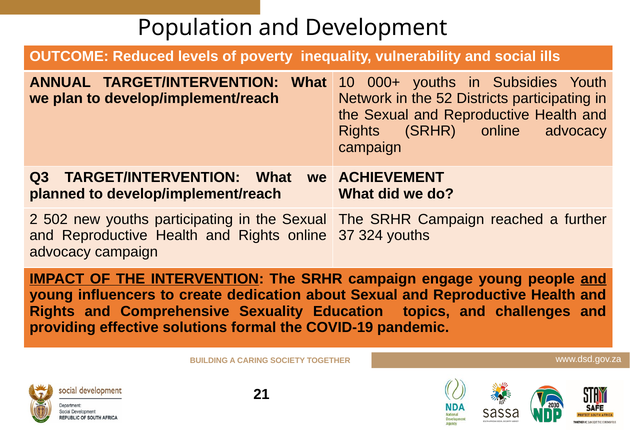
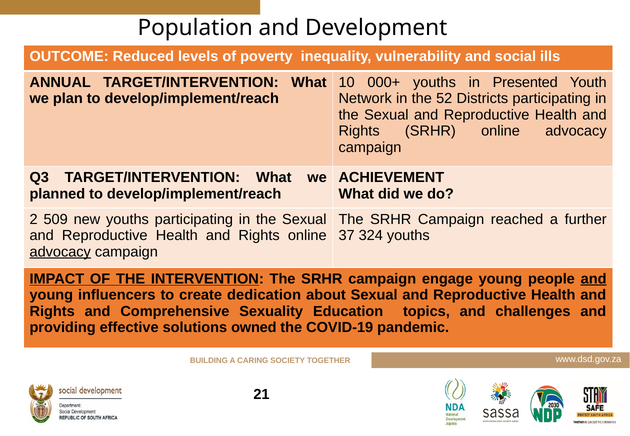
Subsidies: Subsidies -> Presented (525, 82)
502: 502 -> 509 (56, 219)
advocacy underline: none -> present (60, 252)
formal: formal -> owned (254, 328)
